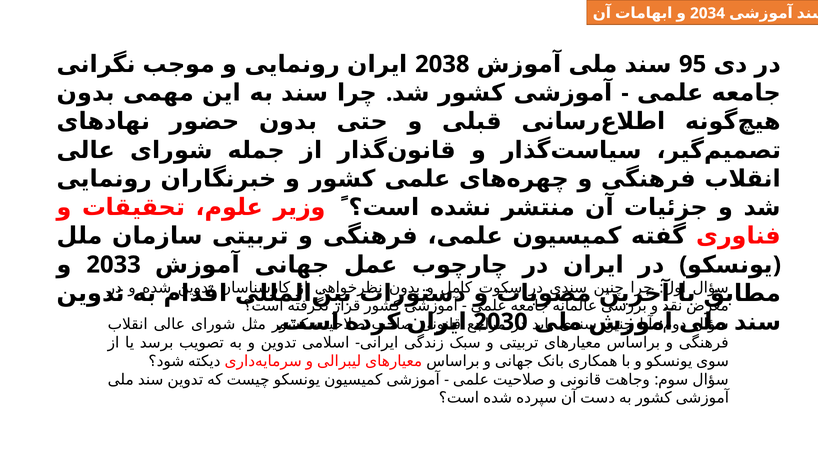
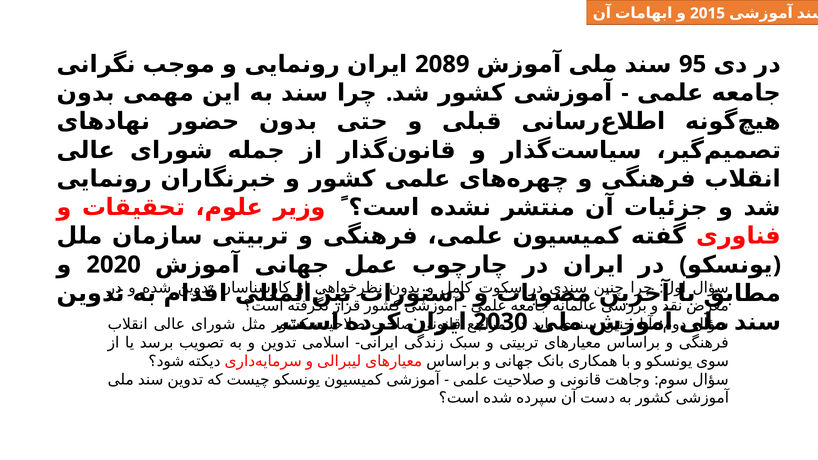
2034: 2034 -> 2015 (708, 13)
2038: 2038 -> 2089 (442, 64)
2033: 2033 -> 2020 (114, 265)
